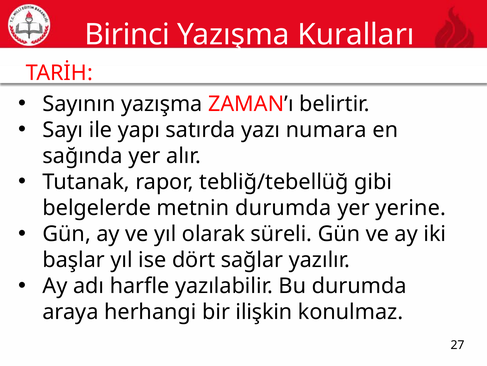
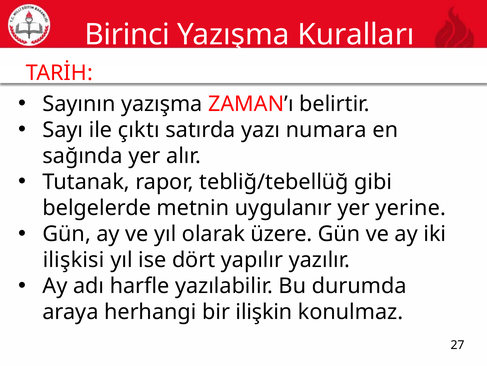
yapı: yapı -> çıktı (139, 130)
metnin durumda: durumda -> uygulanır (283, 208)
süreli: süreli -> üzere (281, 234)
başlar: başlar -> ilişkisi (74, 260)
sağlar: sağlar -> yapılır (252, 260)
